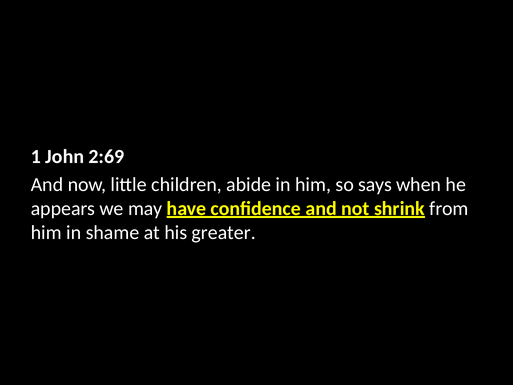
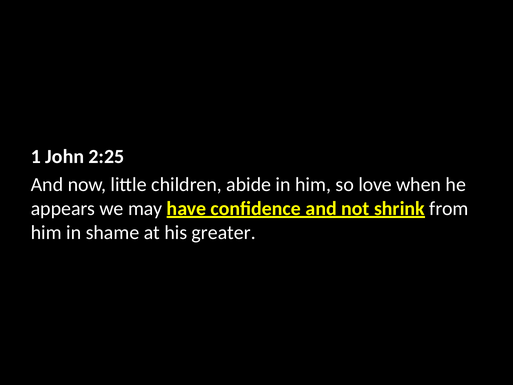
2:69: 2:69 -> 2:25 (106, 157)
says: says -> love (375, 184)
